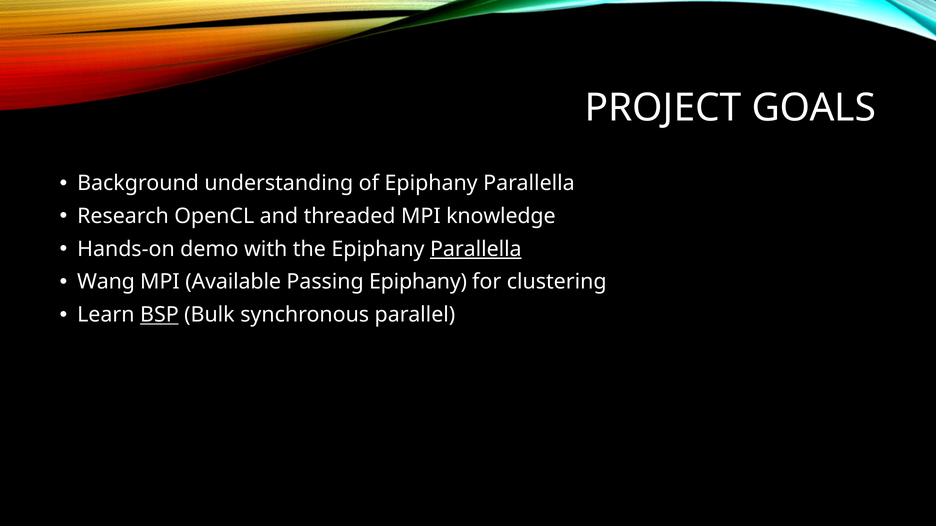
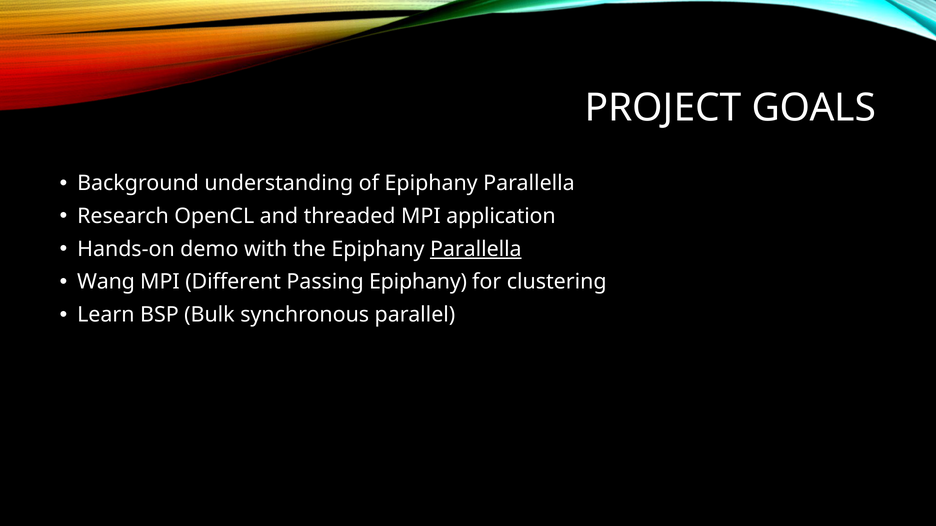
knowledge: knowledge -> application (501, 216)
Available: Available -> Different (233, 282)
BSP underline: present -> none (159, 315)
